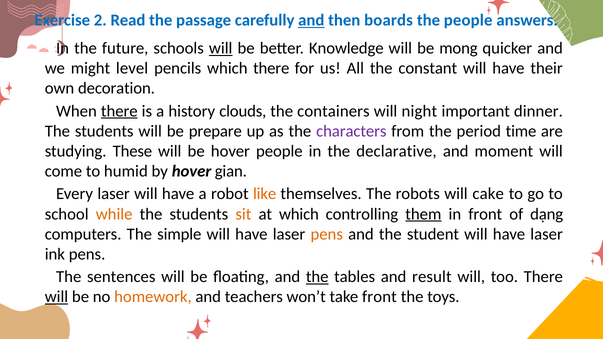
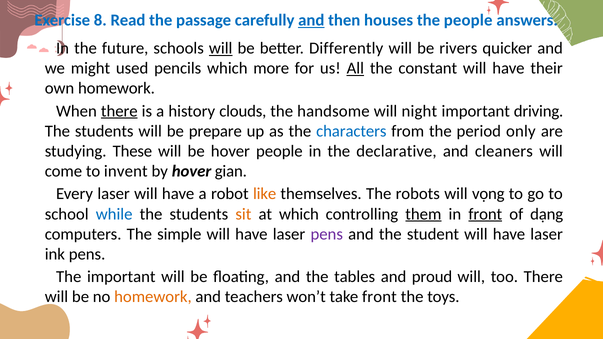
2: 2 -> 8 (100, 20)
boards: boards -> houses (389, 20)
Knowledge: Knowledge -> Differently (346, 48)
mong: mong -> rivers (458, 48)
level: level -> used (132, 68)
which there: there -> more (271, 68)
All underline: none -> present (355, 68)
own decoration: decoration -> homework (116, 88)
containers: containers -> handsome (333, 111)
dinner: dinner -> driving (539, 111)
characters colour: purple -> blue (351, 131)
time: time -> only (521, 131)
moment: moment -> cleaners (504, 151)
humid: humid -> invent (126, 171)
cake: cake -> vọng (488, 194)
while colour: orange -> blue (114, 214)
front underline: none -> present (485, 214)
pens colour: orange -> purple (327, 234)
The sentences: sentences -> important (121, 277)
the underline: present -> none (317, 277)
result: result -> proud (432, 277)
will underline: present -> none (56, 297)
